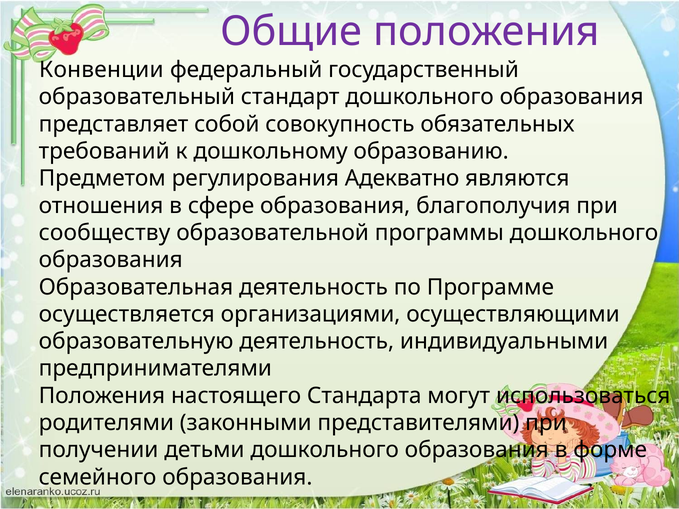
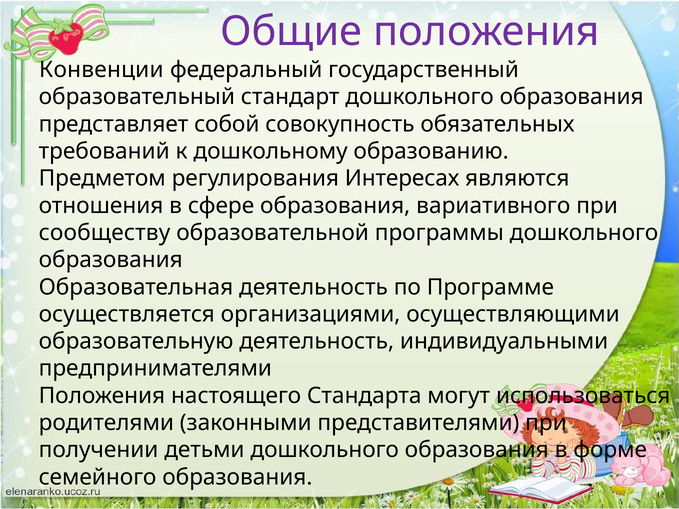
Адекватно: Адекватно -> Интересах (402, 179)
благополучия: благополучия -> вариативного (493, 206)
